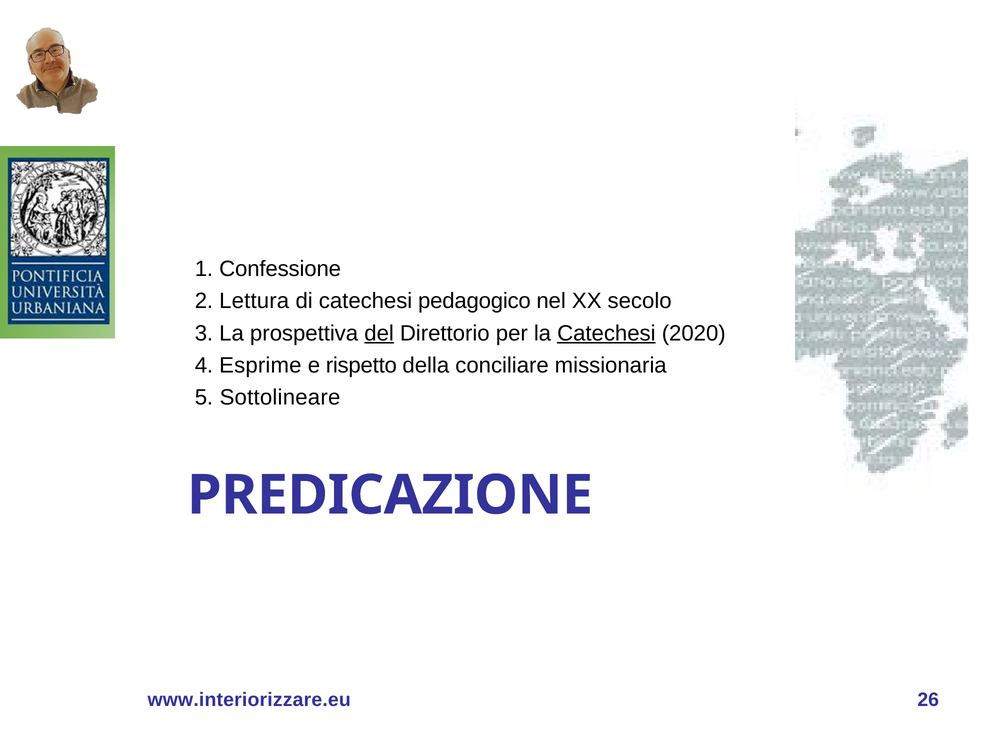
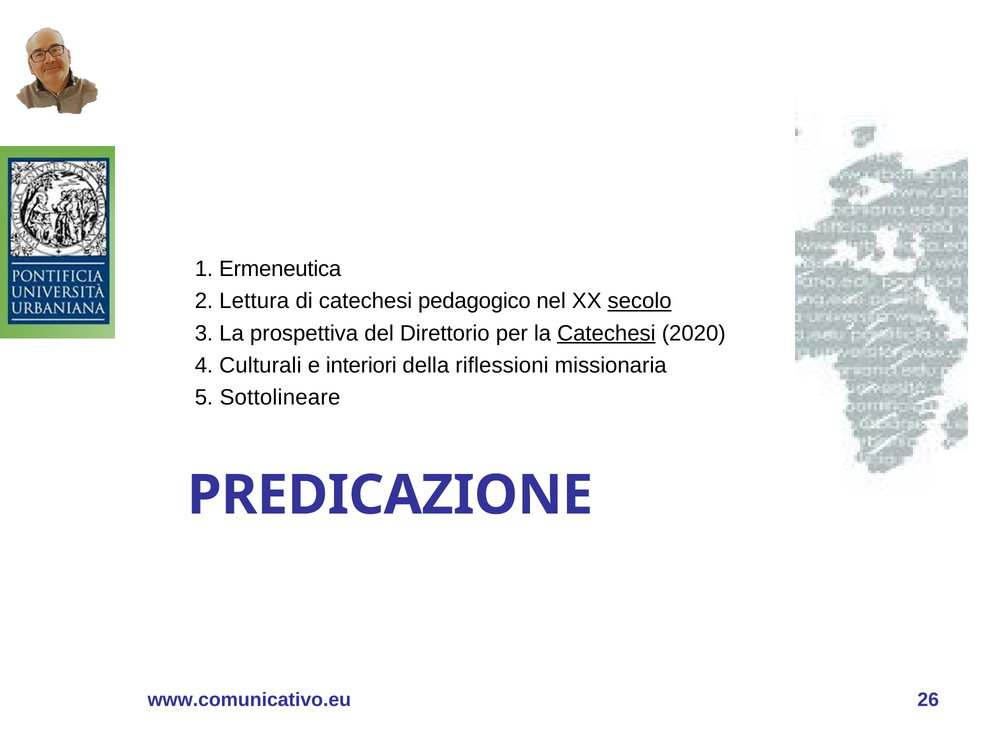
Confessione: Confessione -> Ermeneutica (280, 269)
secolo underline: none -> present (640, 301)
del underline: present -> none (379, 333)
Esprime: Esprime -> Culturali (260, 366)
rispetto: rispetto -> interiori (361, 366)
conciliare: conciliare -> riflessioni (502, 366)
www.interiorizzare.eu: www.interiorizzare.eu -> www.comunicativo.eu (249, 700)
